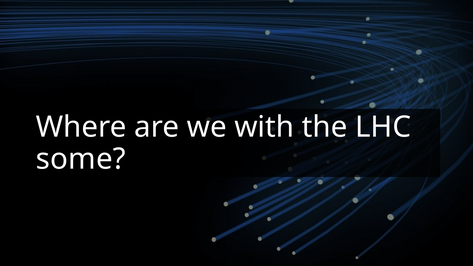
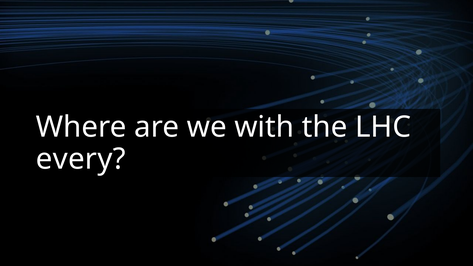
some: some -> every (81, 159)
